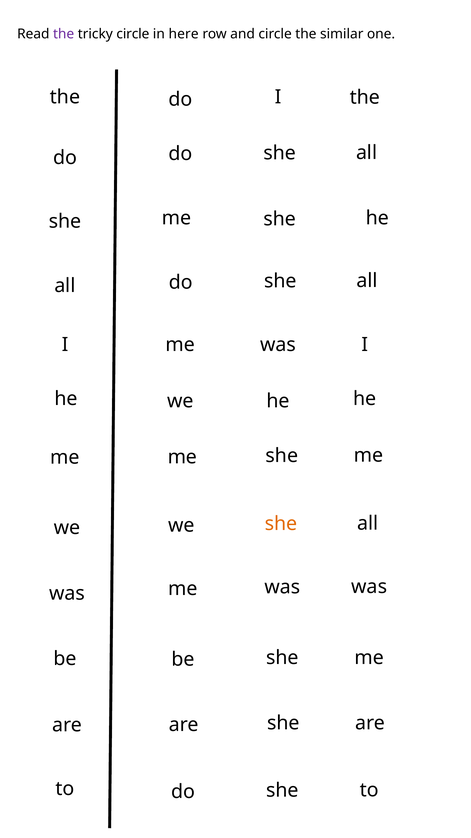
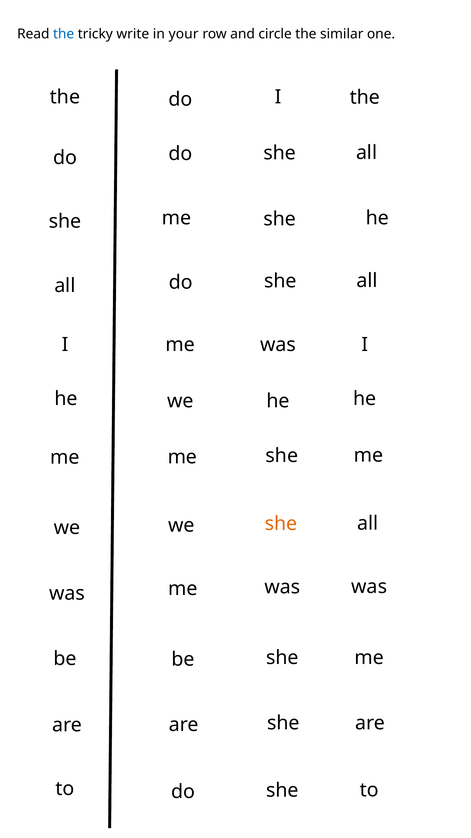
the colour: purple -> blue (64, 34)
tricky circle: circle -> write (133, 34)
here: here -> your (184, 34)
